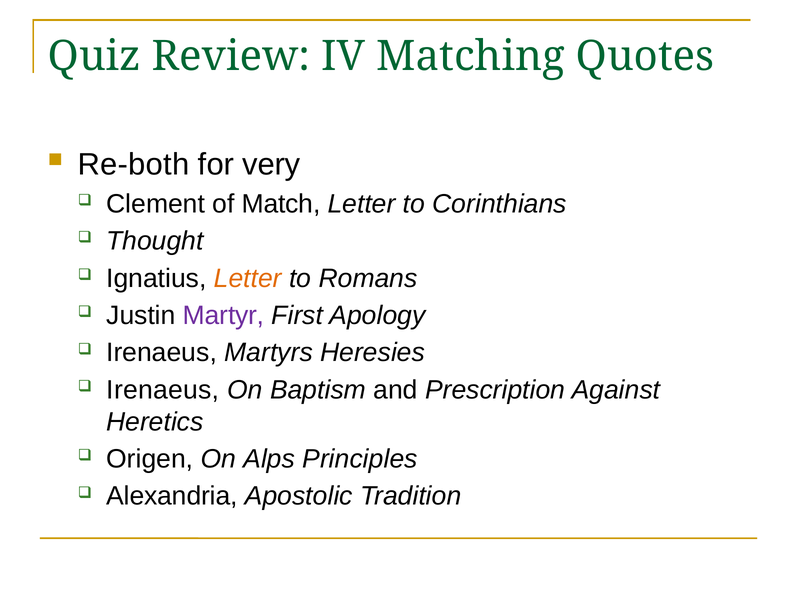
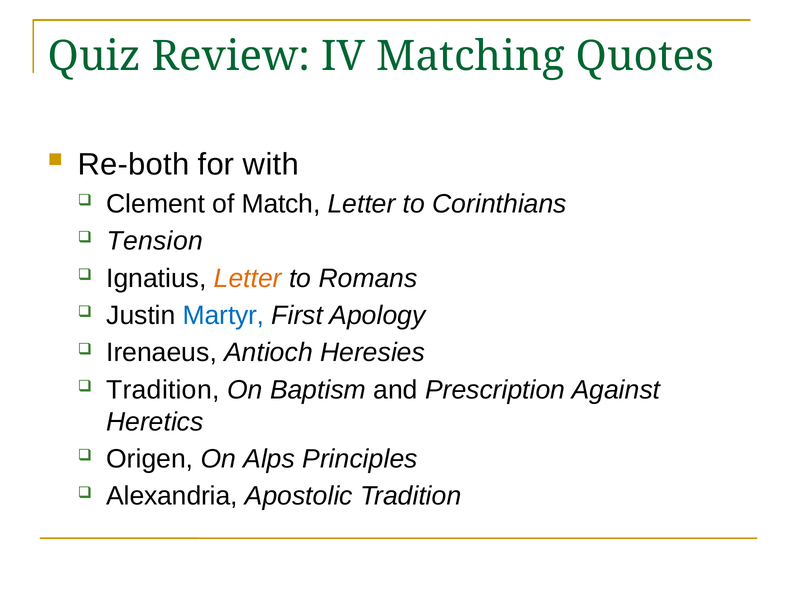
very: very -> with (271, 164)
Thought: Thought -> Tension (155, 241)
Martyr colour: purple -> blue (224, 315)
Martyrs: Martyrs -> Antioch (269, 353)
Irenaeus: Irenaeus -> Tradition (163, 390)
